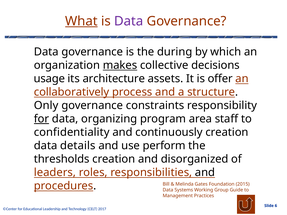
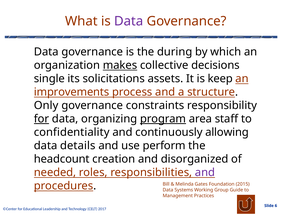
What underline: present -> none (81, 21)
usage: usage -> single (49, 79)
architecture: architecture -> solicitations (114, 79)
offer: offer -> keep (220, 79)
collaboratively: collaboratively -> improvements (72, 92)
program underline: none -> present (163, 119)
continuously creation: creation -> allowing (227, 132)
thresholds: thresholds -> headcount (62, 159)
leaders: leaders -> needed (55, 173)
and colour: black -> purple (205, 173)
